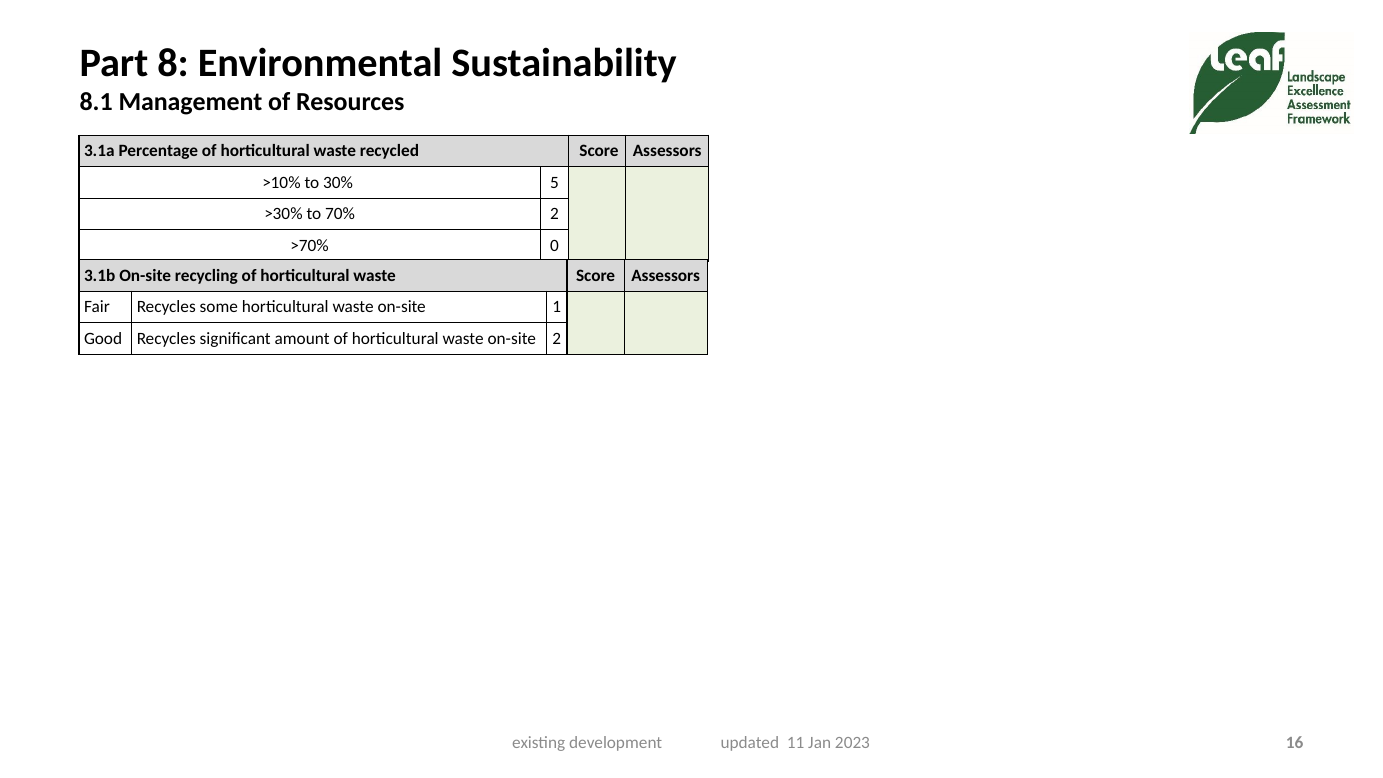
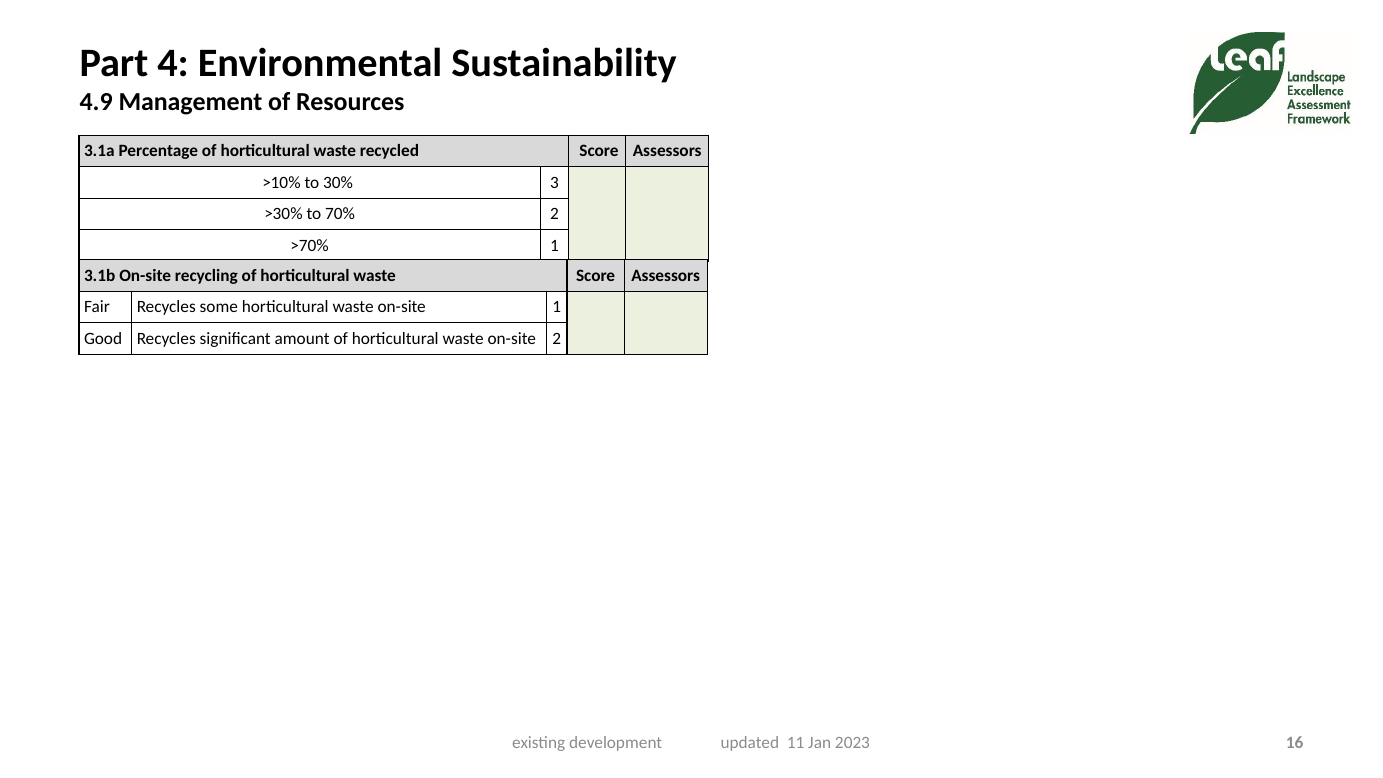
8: 8 -> 4 (173, 63)
8.1: 8.1 -> 4.9 (96, 102)
5: 5 -> 3 (555, 183)
>70% 0: 0 -> 1 (555, 246)
